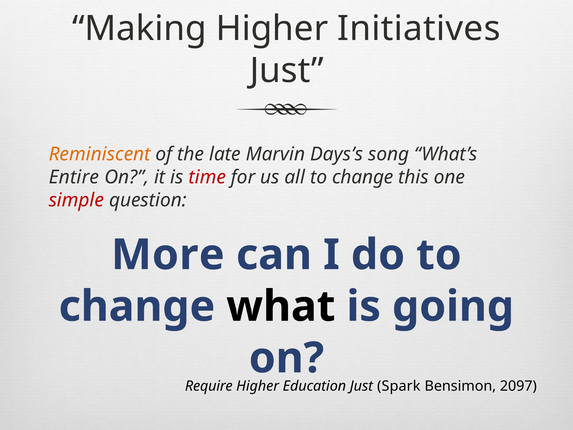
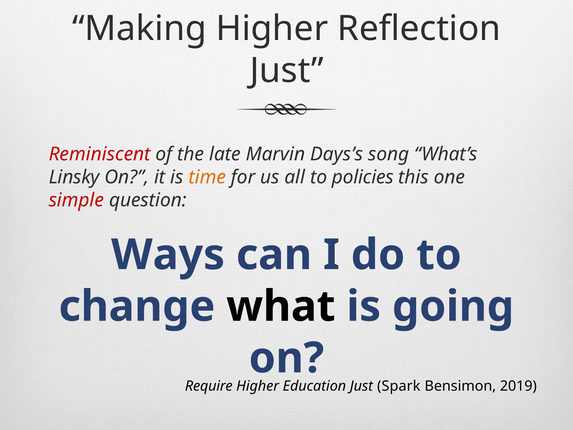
Initiatives: Initiatives -> Reflection (419, 29)
Reminiscent colour: orange -> red (100, 154)
Entire: Entire -> Linsky (74, 177)
time colour: red -> orange (207, 177)
all to change: change -> policies (363, 177)
More: More -> Ways (168, 255)
2097: 2097 -> 2019 (518, 386)
